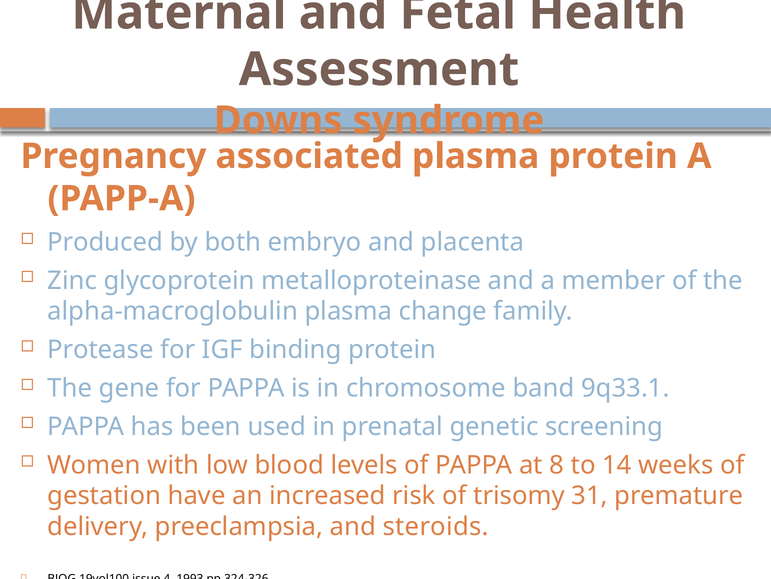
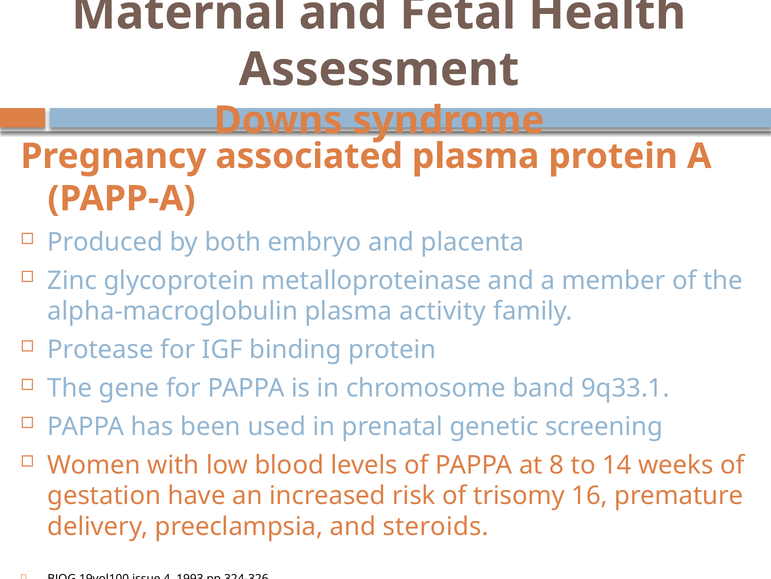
change: change -> activity (443, 311)
31: 31 -> 16 (590, 495)
